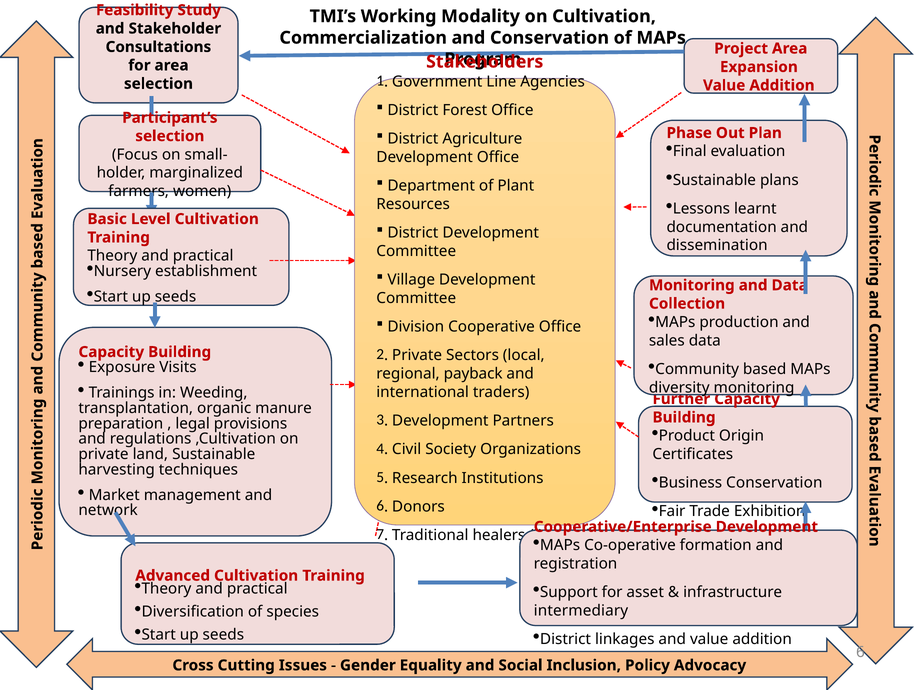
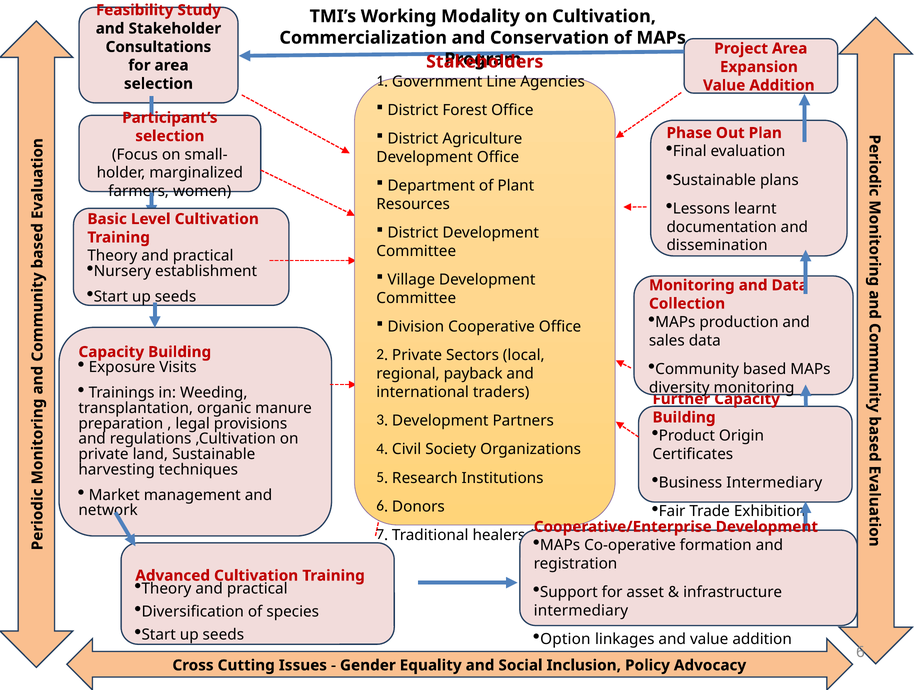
Business Conservation: Conservation -> Intermediary (774, 483)
District: District -> Option (565, 639)
